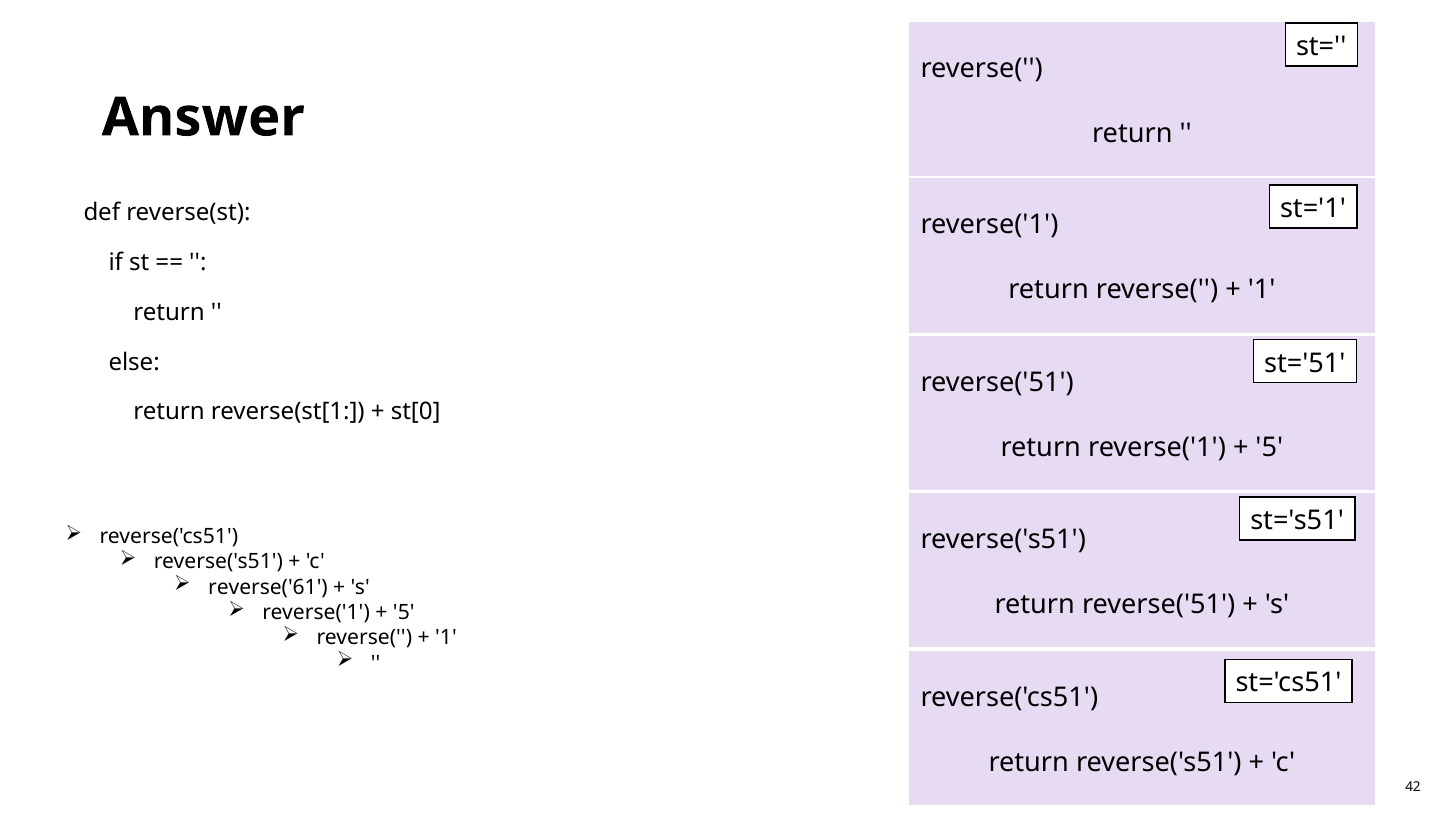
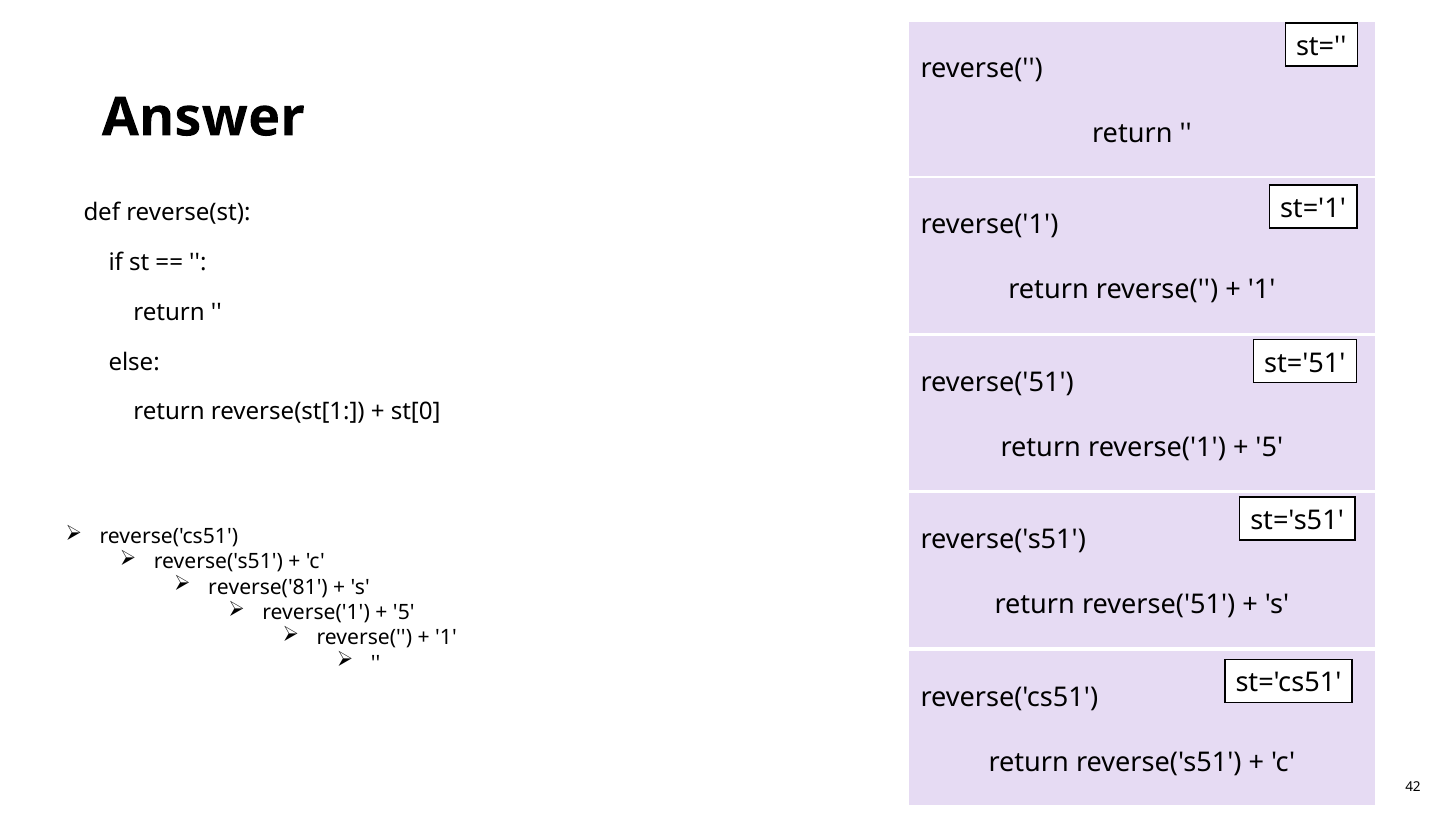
reverse('61: reverse('61 -> reverse('81 (268, 587)
